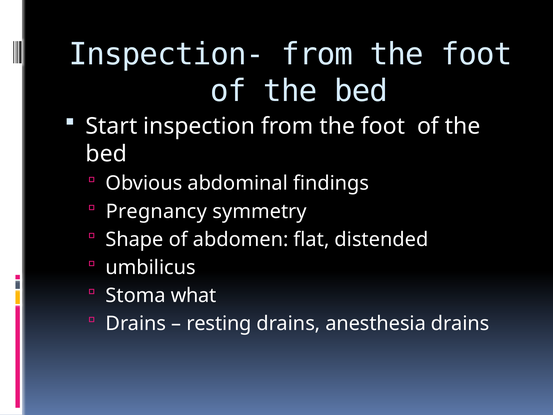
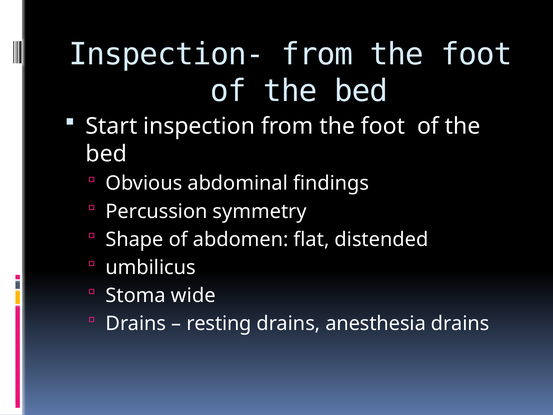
Pregnancy: Pregnancy -> Percussion (157, 211)
what: what -> wide (193, 295)
